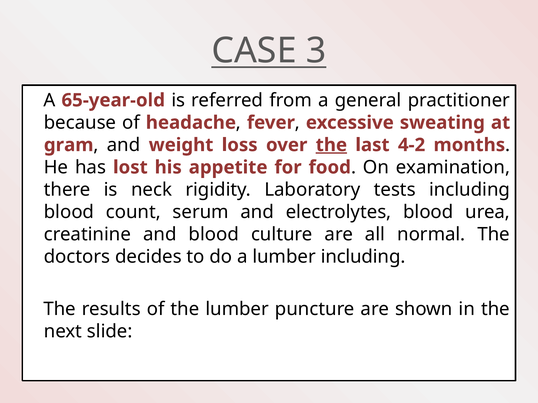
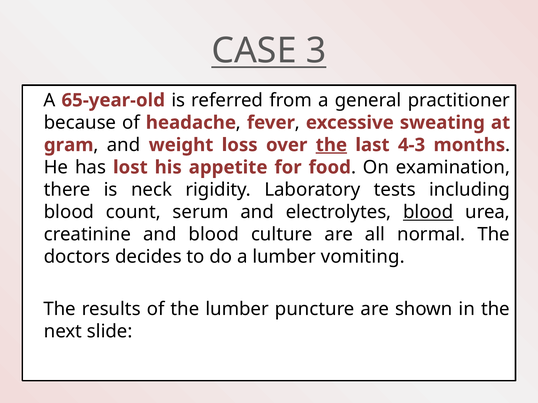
4-2: 4-2 -> 4-3 (412, 145)
blood underline: none -> present (428, 212)
lumber including: including -> vomiting (363, 257)
